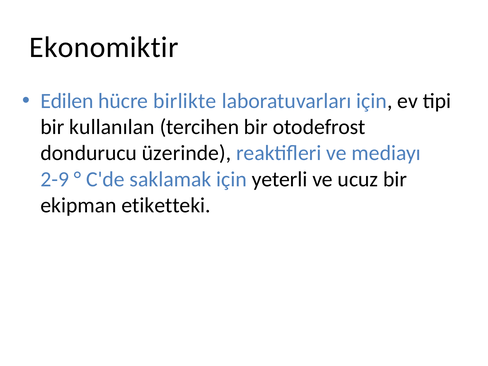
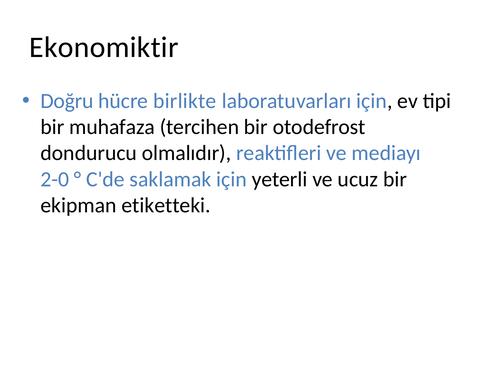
Edilen: Edilen -> Doğru (67, 101)
kullanılan: kullanılan -> muhafaza (112, 127)
üzerinde: üzerinde -> olmalıdır (187, 153)
2-9: 2-9 -> 2-0 (55, 179)
